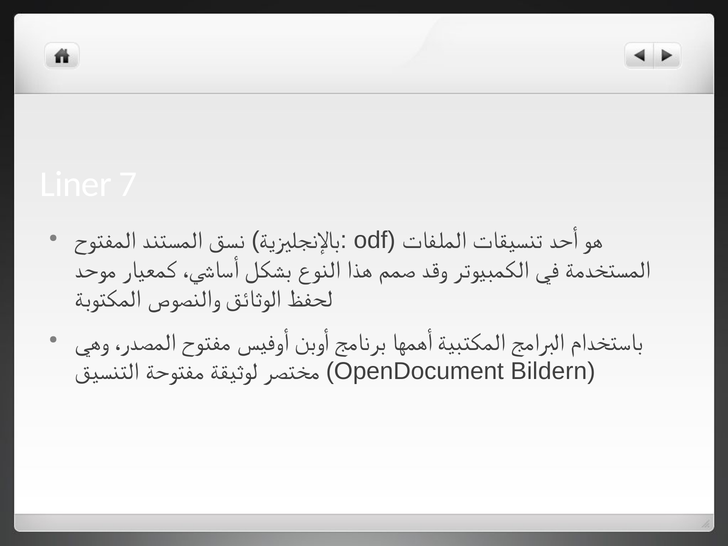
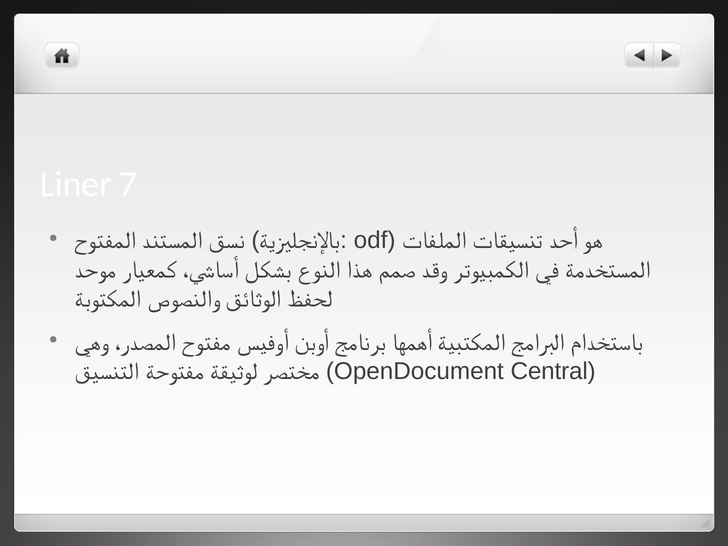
Bildern: Bildern -> Central (553, 371)
